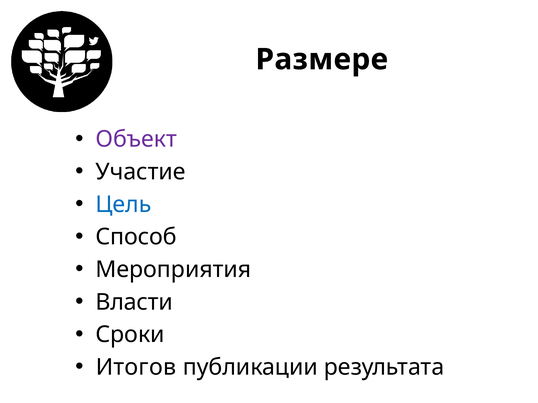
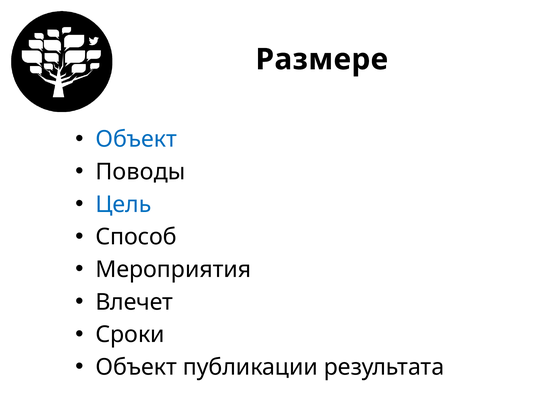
Объект colour: purple -> blue (136, 139)
Участие: Участие -> Поводы (141, 172)
Власти: Власти -> Влечет (134, 302)
Итогов: Итогов -> Объект (136, 368)
